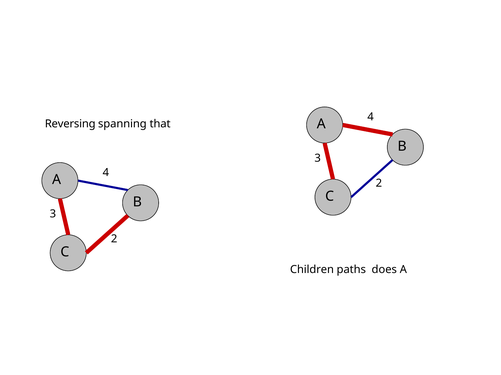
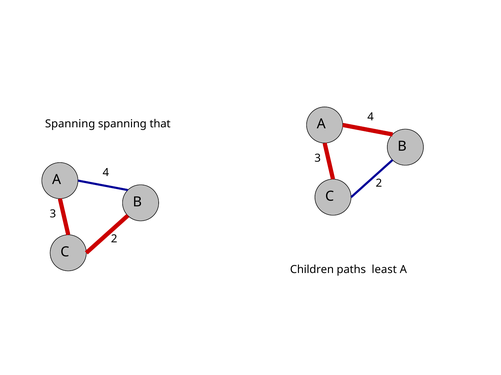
Reversing: Reversing -> Spanning (70, 124)
does: does -> least (384, 270)
